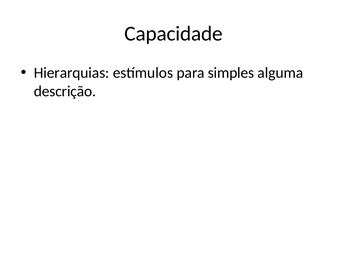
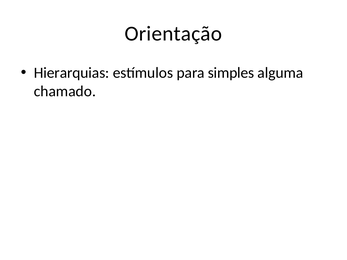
Capacidade: Capacidade -> Orientação (173, 34)
descrição: descrição -> chamado (65, 91)
